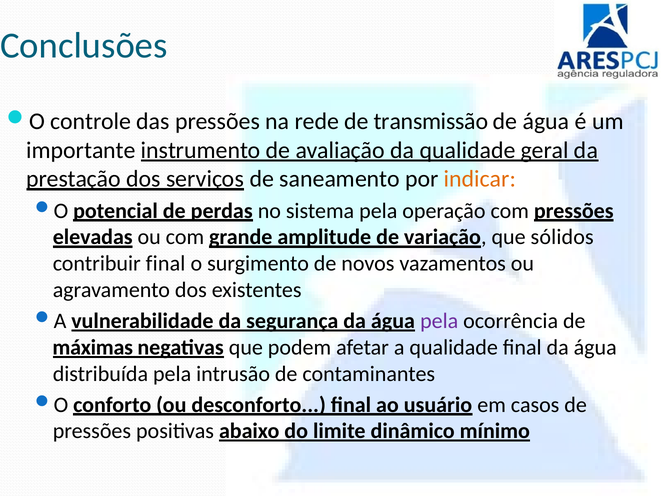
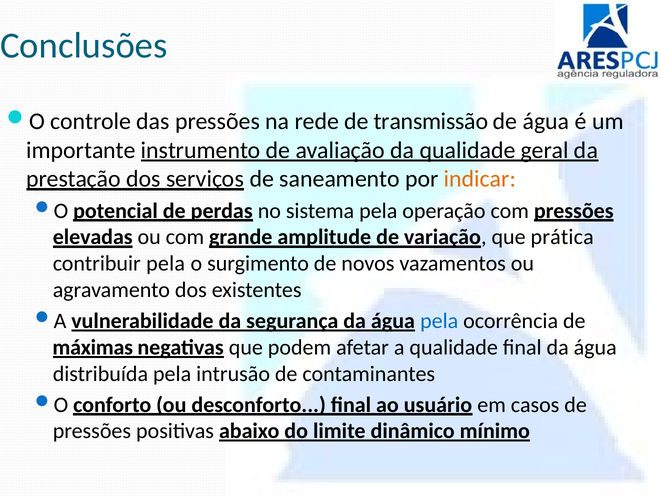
sólidos: sólidos -> prática (562, 237)
contribuir final: final -> pela (166, 264)
pela colour: purple -> blue (439, 321)
